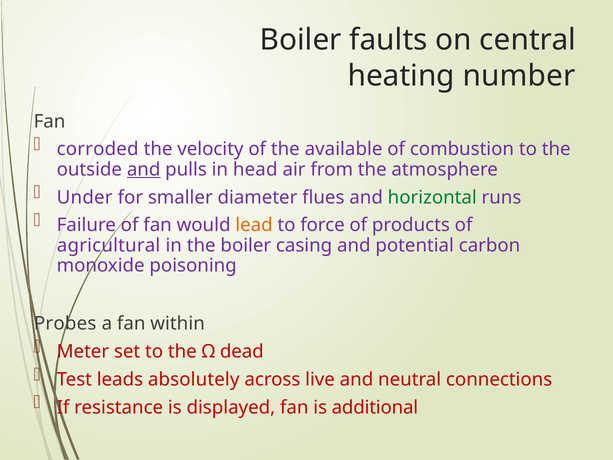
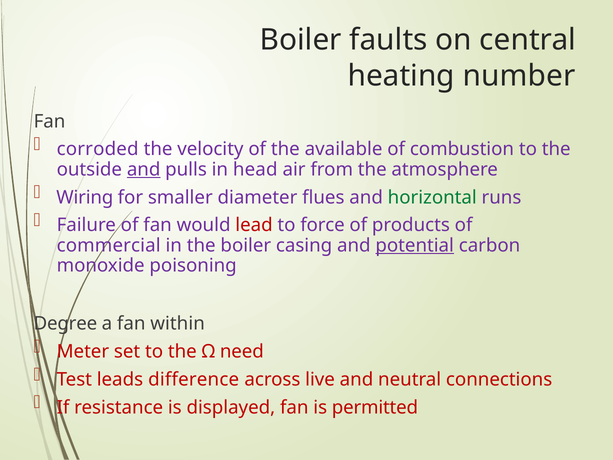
Under: Under -> Wiring (85, 197)
lead colour: orange -> red (254, 225)
agricultural: agricultural -> commercial (109, 245)
potential underline: none -> present (415, 245)
Probes: Probes -> Degree (65, 324)
dead: dead -> need (242, 352)
absolutely: absolutely -> difference (194, 379)
additional: additional -> permitted (375, 407)
